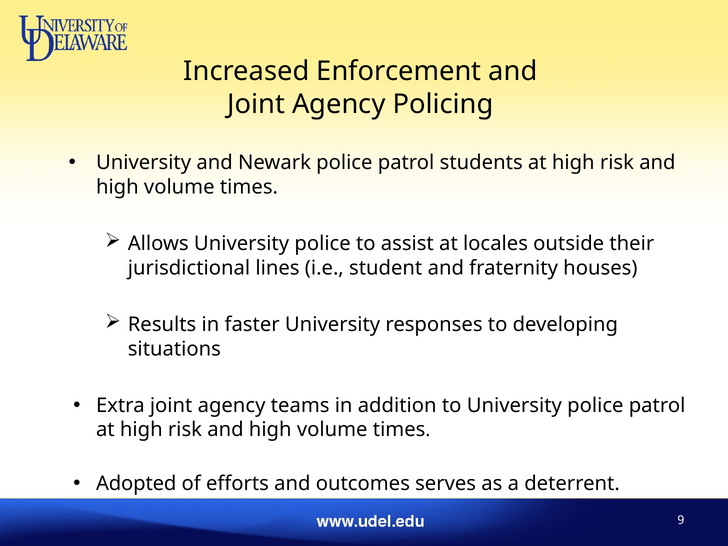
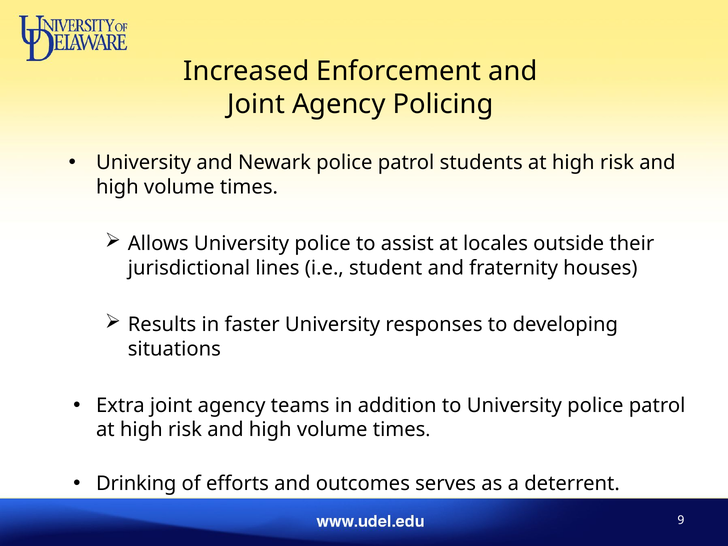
Adopted: Adopted -> Drinking (136, 484)
